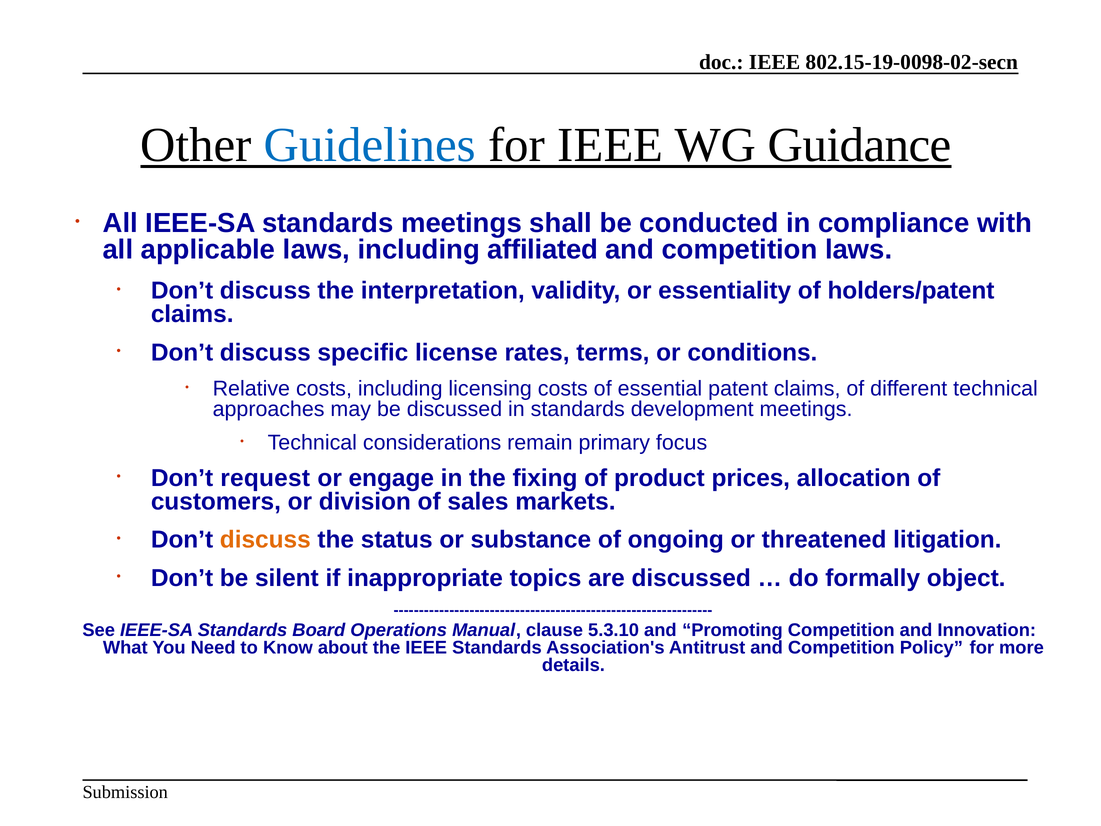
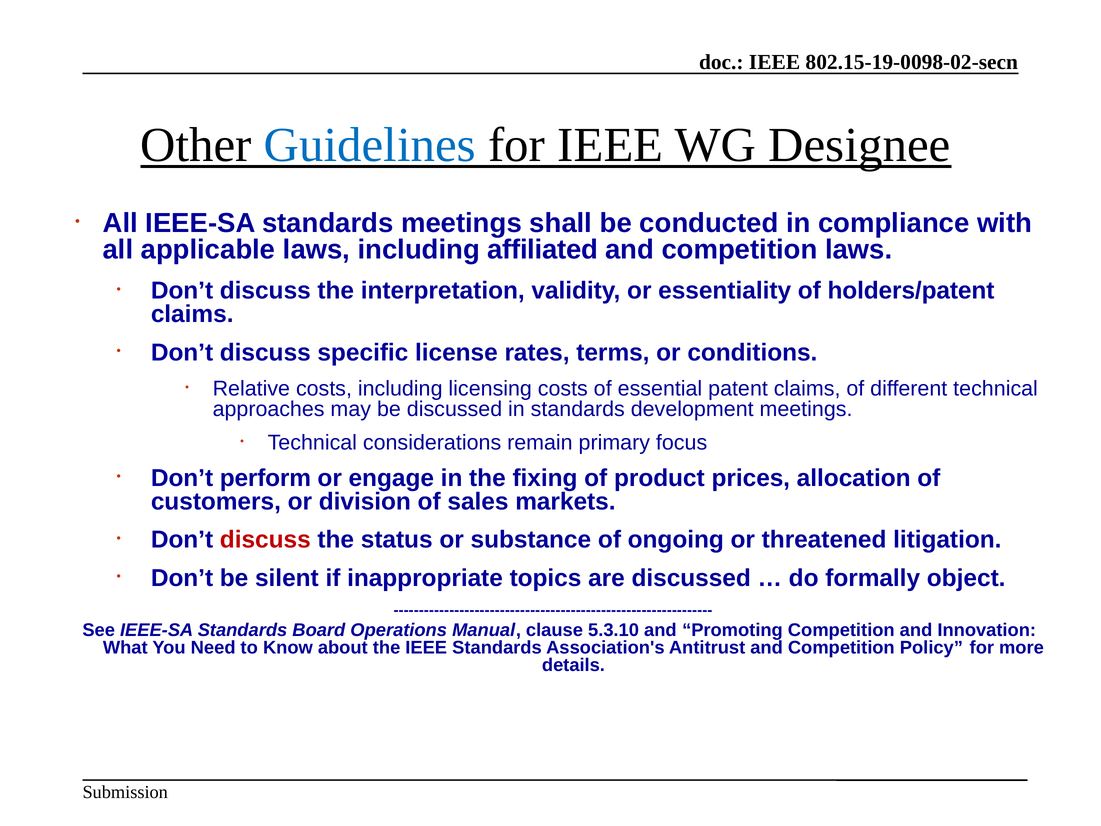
Guidance: Guidance -> Designee (859, 145)
request: request -> perform (265, 478)
discuss colour: orange -> red (265, 540)
